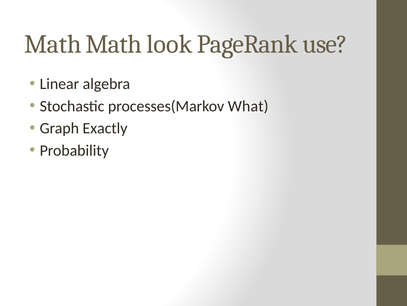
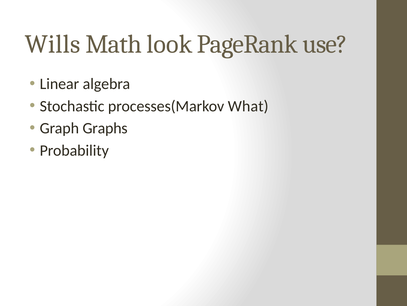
Math: Math -> Wills (53, 44)
Exactly: Exactly -> Graphs (105, 128)
